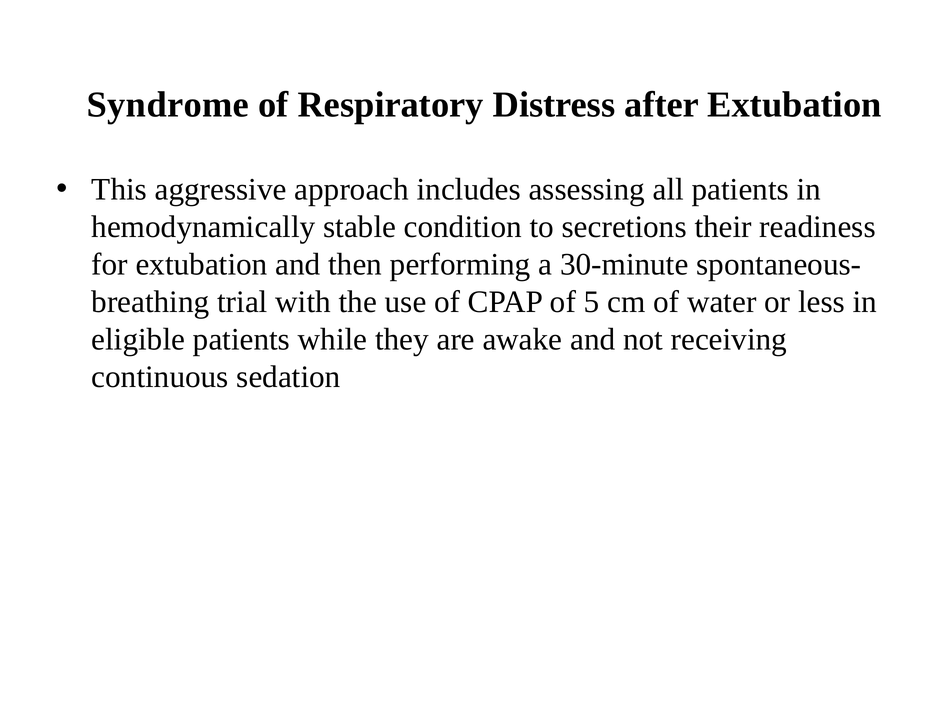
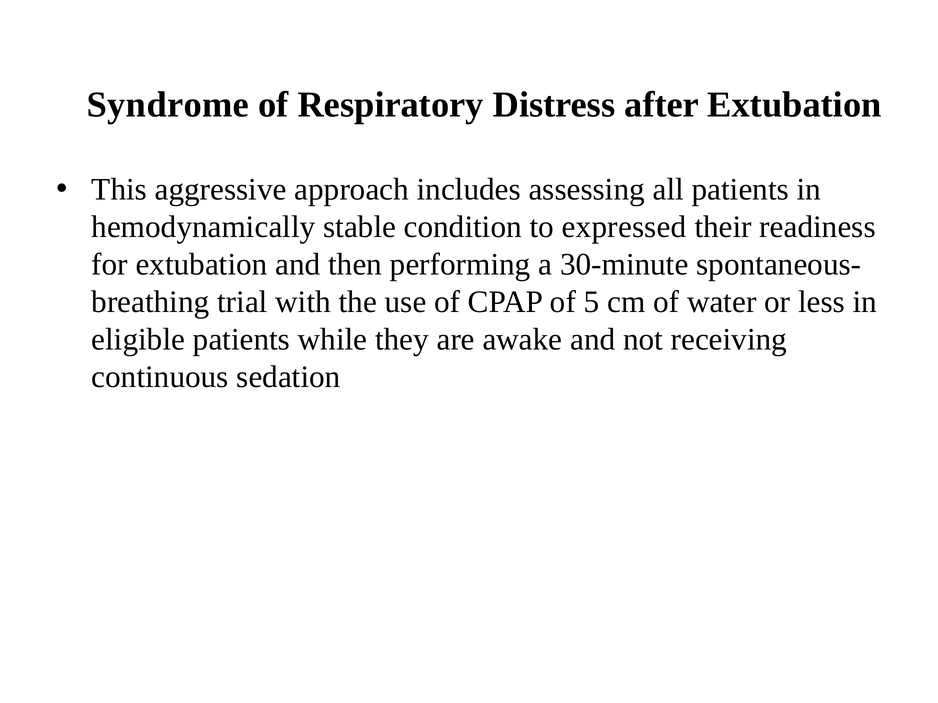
secretions: secretions -> expressed (624, 227)
